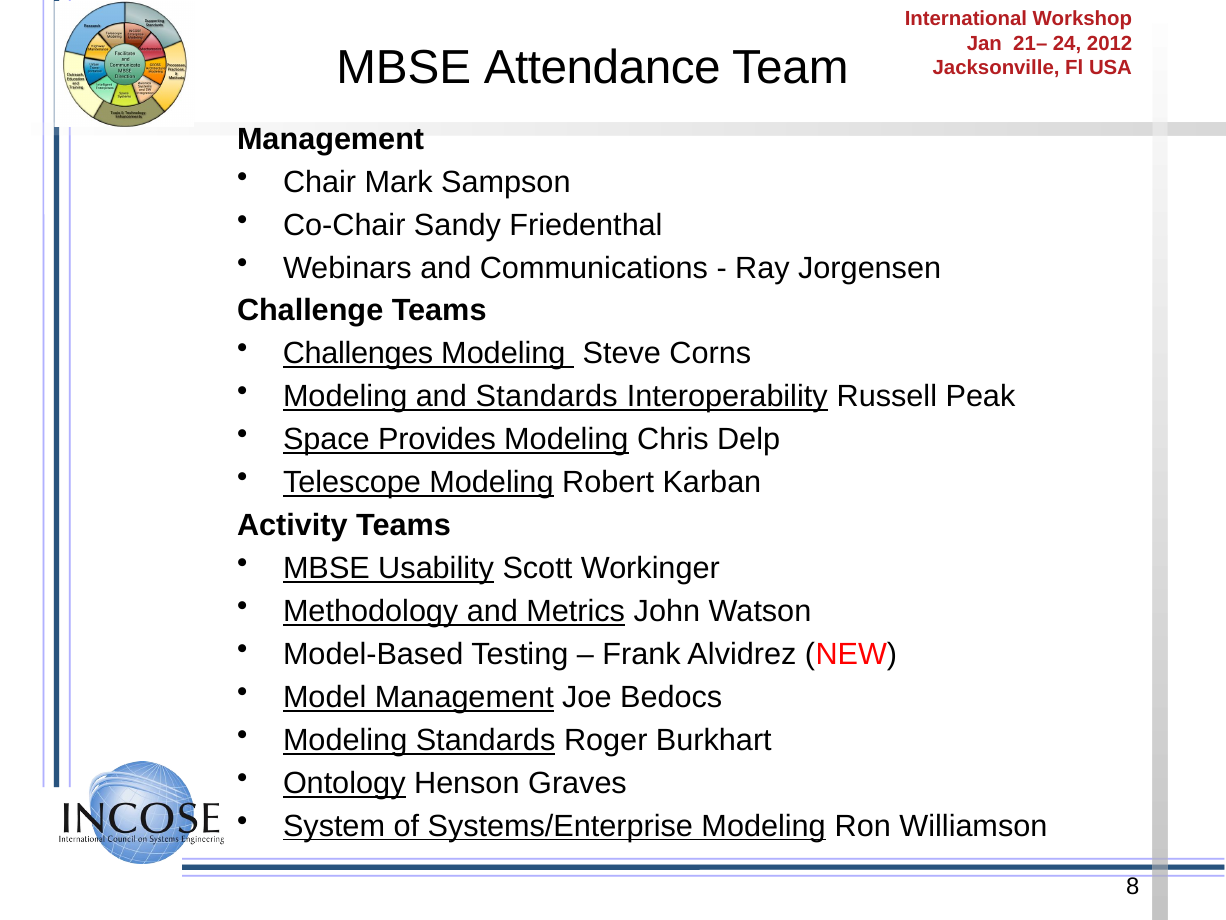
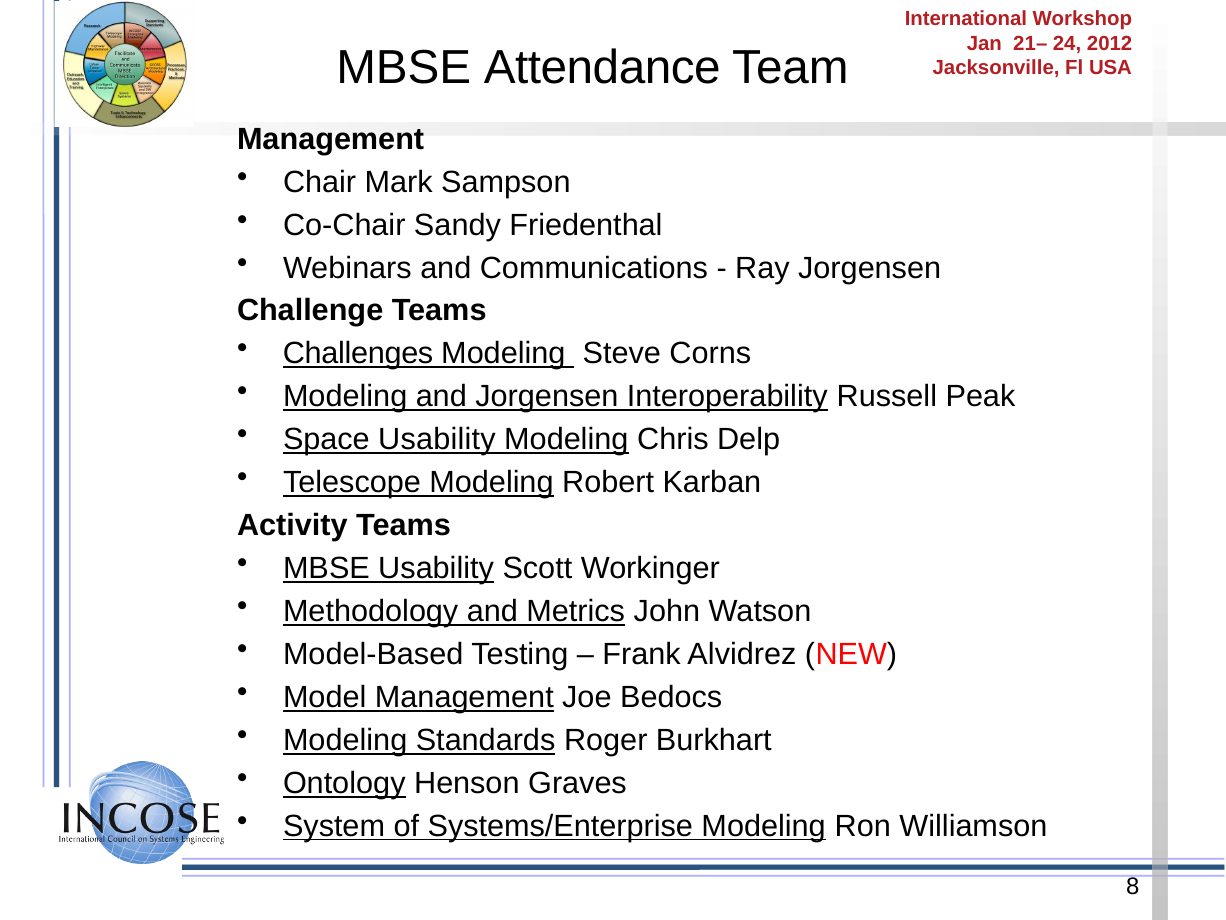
and Standards: Standards -> Jorgensen (547, 396)
Space Provides: Provides -> Usability (437, 439)
